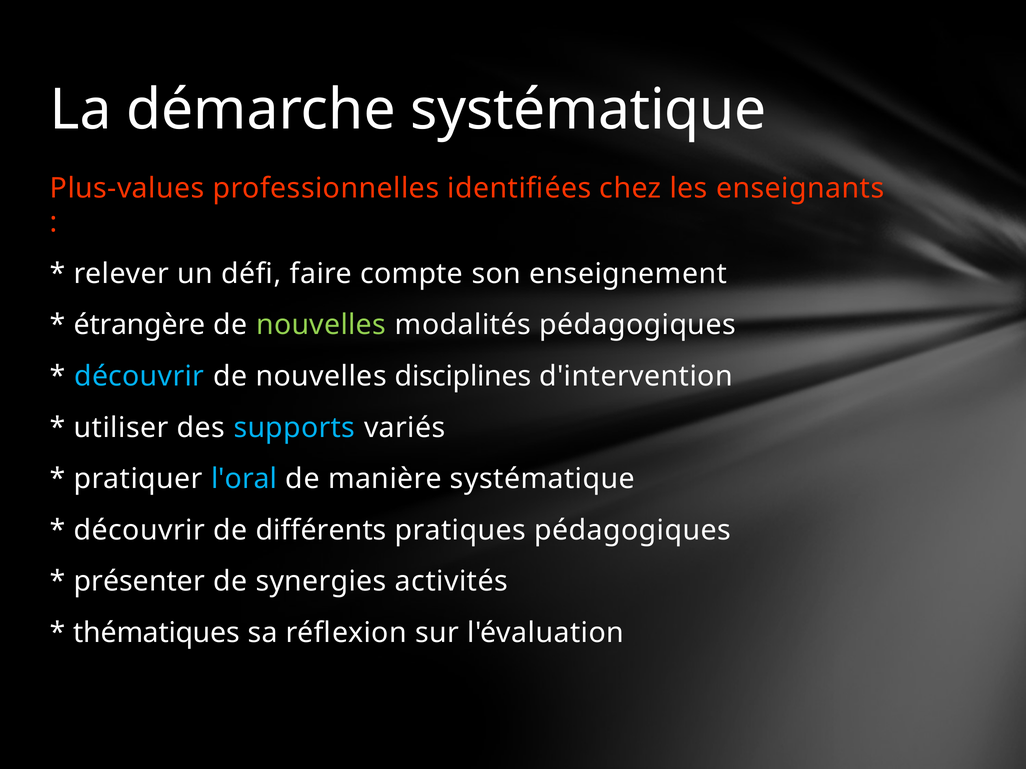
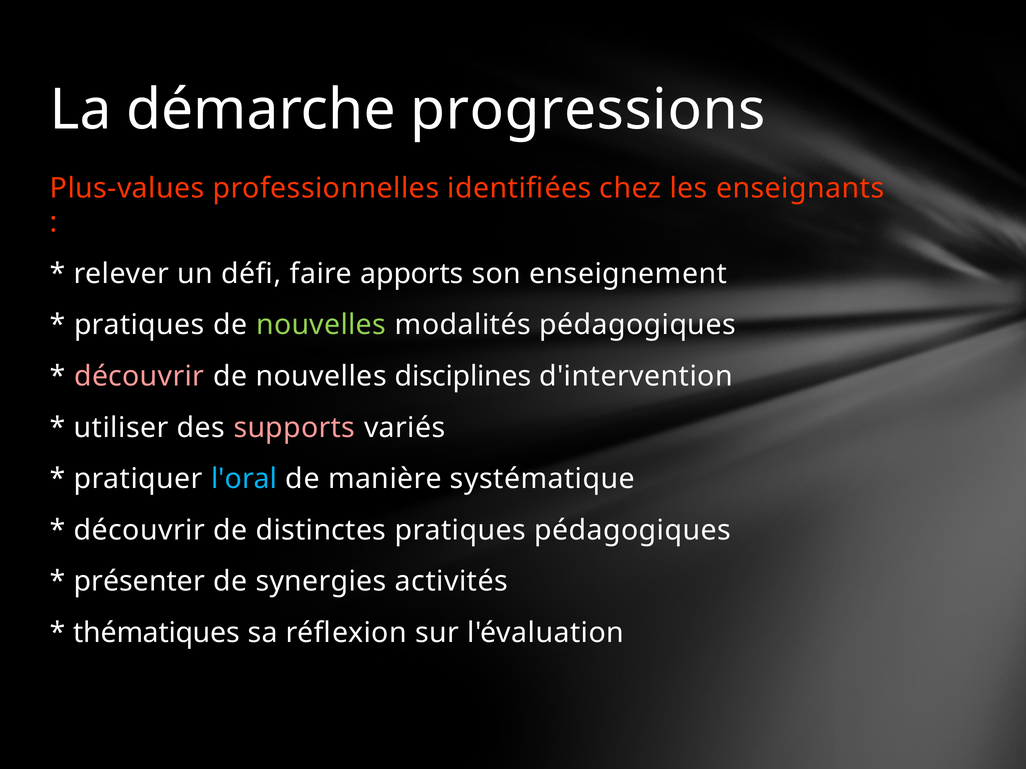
démarche systématique: systématique -> progressions (588, 110)
compte: compte -> apports (412, 274)
étrangère: étrangère -> pratiques (139, 325)
découvrir colour: light blue -> pink (139, 377)
supports colour: light blue -> pink (294, 428)
différents: différents -> distinctes (321, 530)
